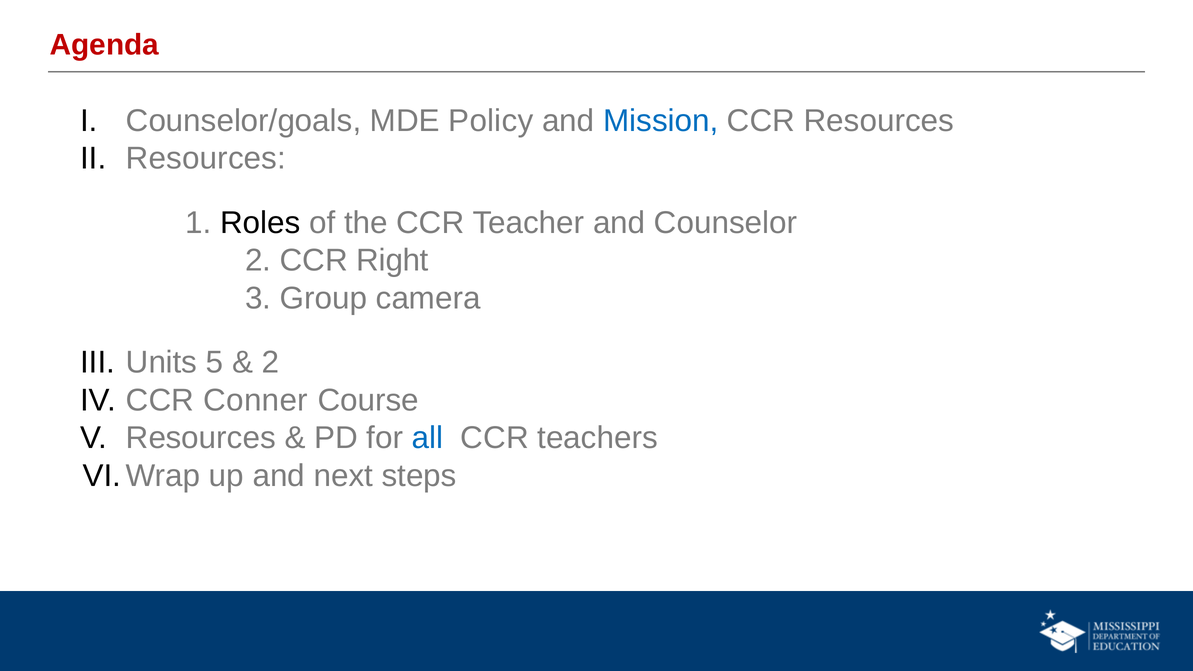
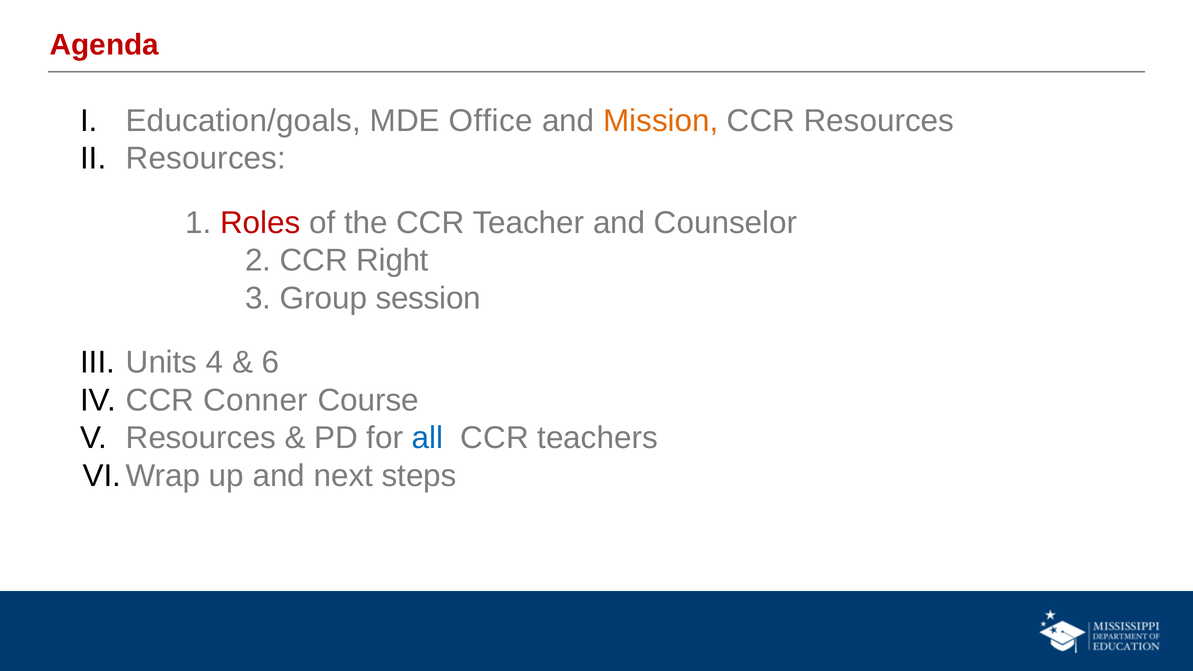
Counselor/goals: Counselor/goals -> Education/goals (243, 121)
Policy: Policy -> Office (491, 121)
Mission colour: blue -> orange (661, 121)
Roles colour: black -> red (260, 223)
camera: camera -> session (428, 298)
5: 5 -> 4 (215, 363)
2: 2 -> 6 (270, 363)
